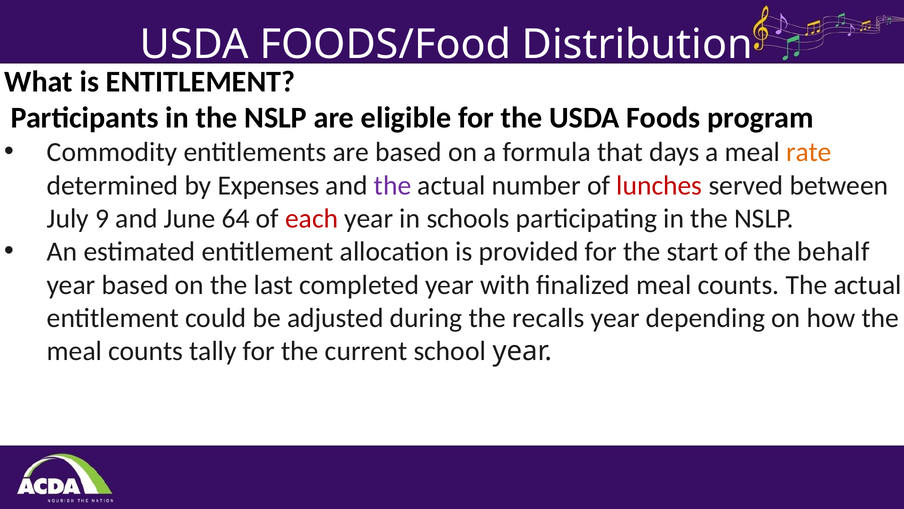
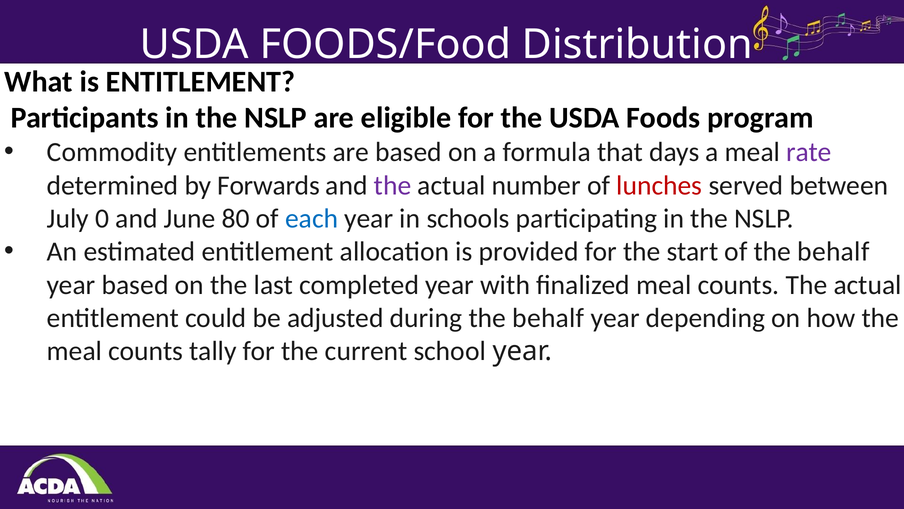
rate colour: orange -> purple (809, 152)
Expenses: Expenses -> Forwards (269, 185)
9: 9 -> 0 (102, 218)
64: 64 -> 80 (236, 218)
each colour: red -> blue (312, 218)
during the recalls: recalls -> behalf (548, 318)
